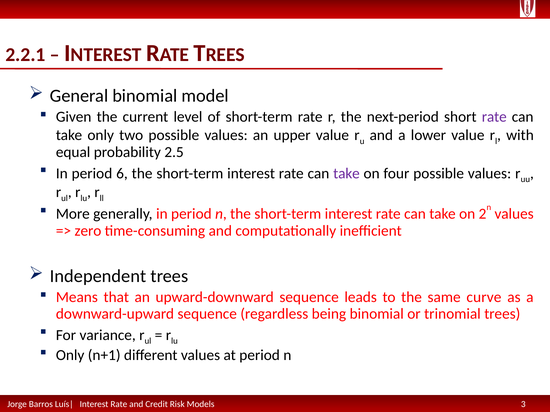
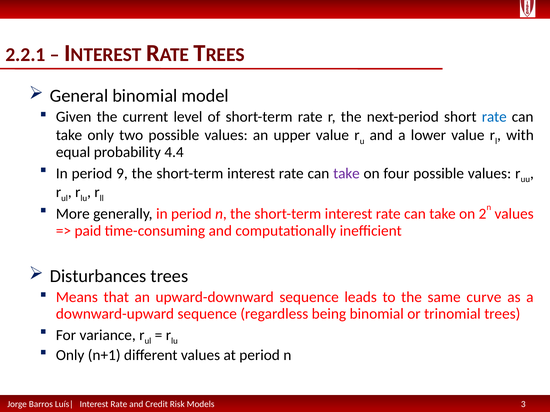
rate colour: purple -> blue (494, 117)
2.5: 2.5 -> 4.4 (174, 152)
6: 6 -> 9 (122, 174)
zero: zero -> paid (88, 231)
Independent: Independent -> Disturbances (98, 276)
